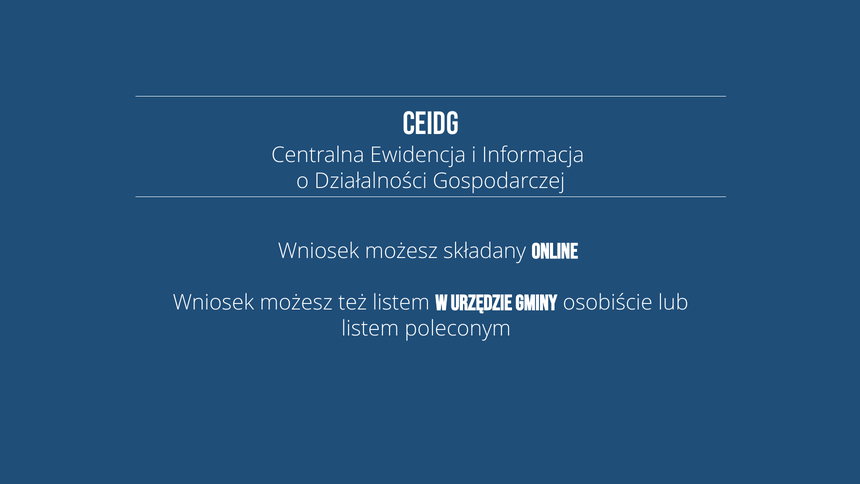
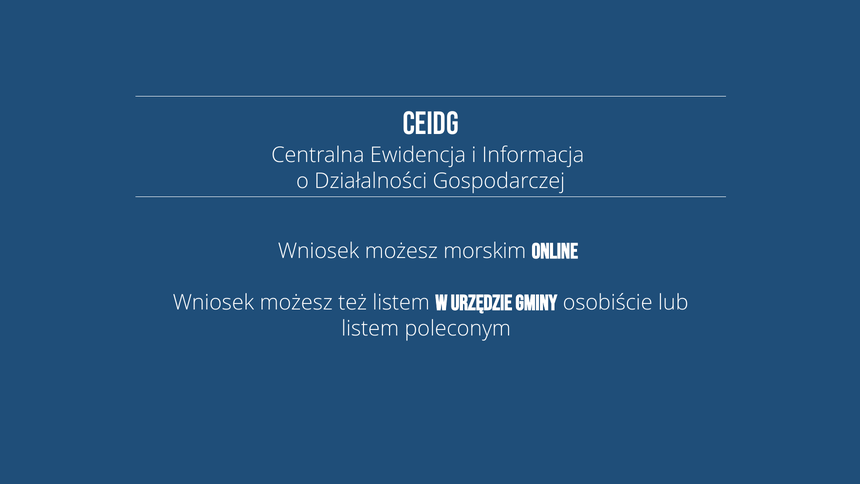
składany: składany -> morskim (485, 251)
